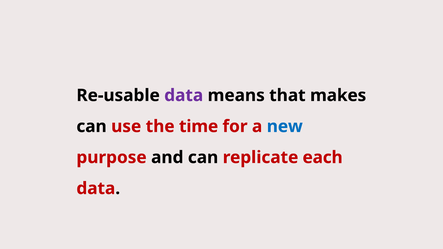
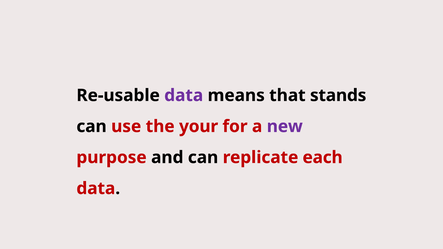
makes: makes -> stands (338, 95)
time: time -> your (199, 126)
new colour: blue -> purple (285, 126)
